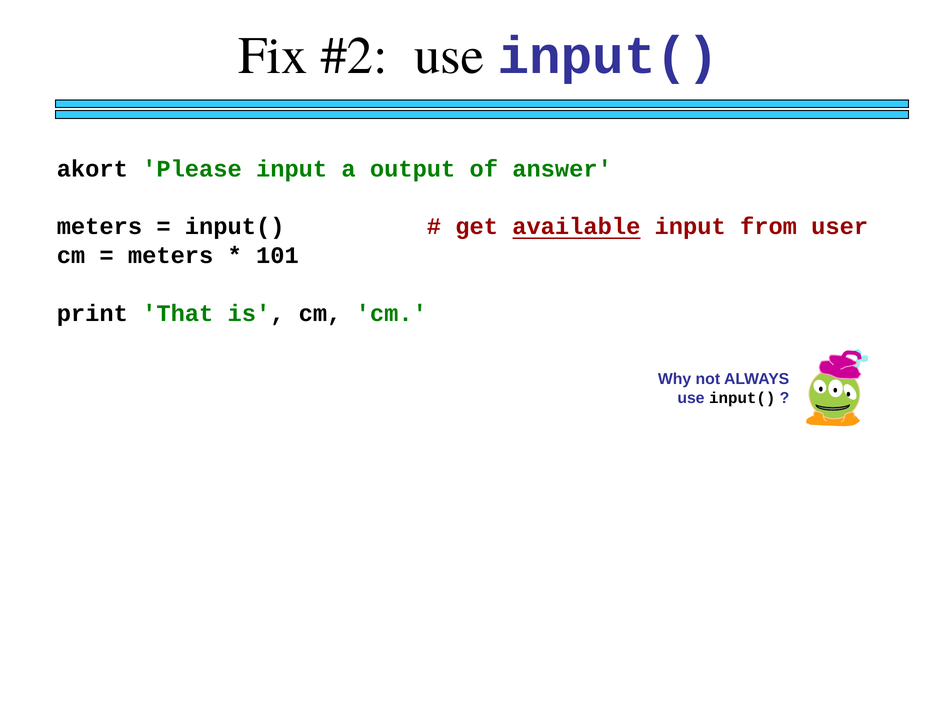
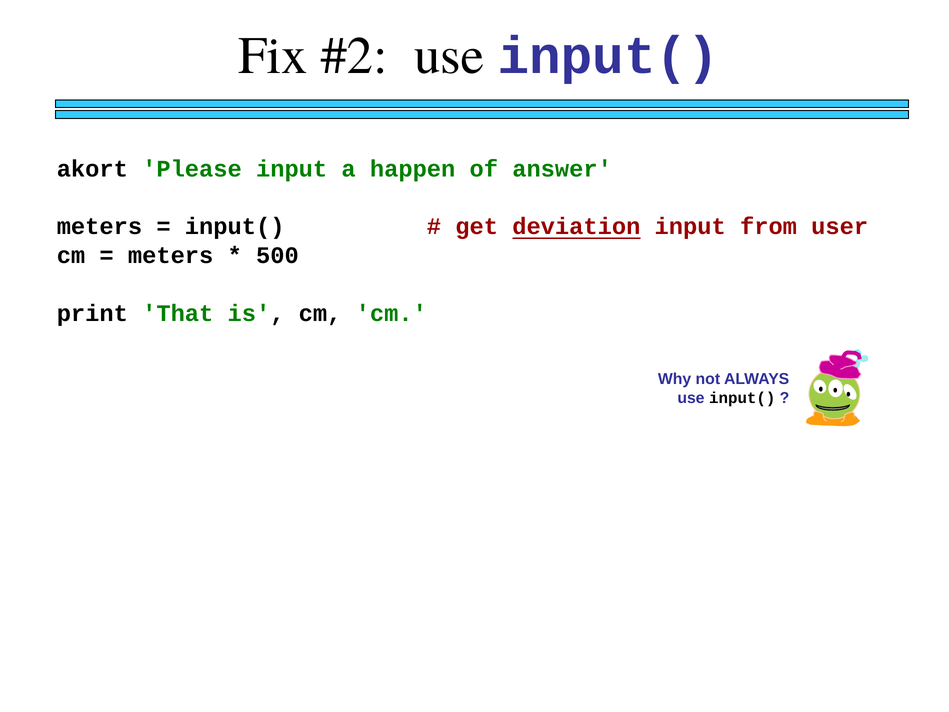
output: output -> happen (413, 169)
available: available -> deviation (576, 227)
101: 101 -> 500 (277, 255)
